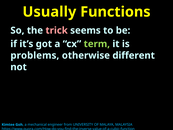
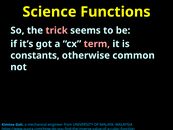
Usually: Usually -> Science (49, 12)
term colour: light green -> pink (97, 44)
problems: problems -> constants (35, 55)
different: different -> common (134, 55)
